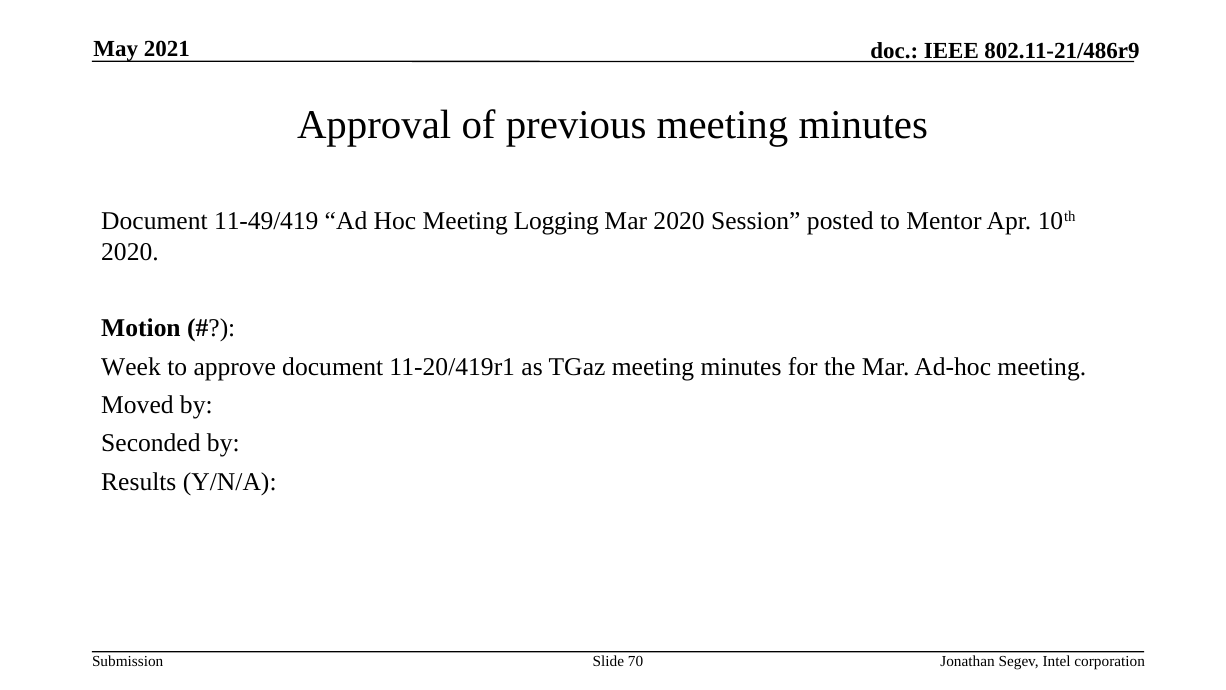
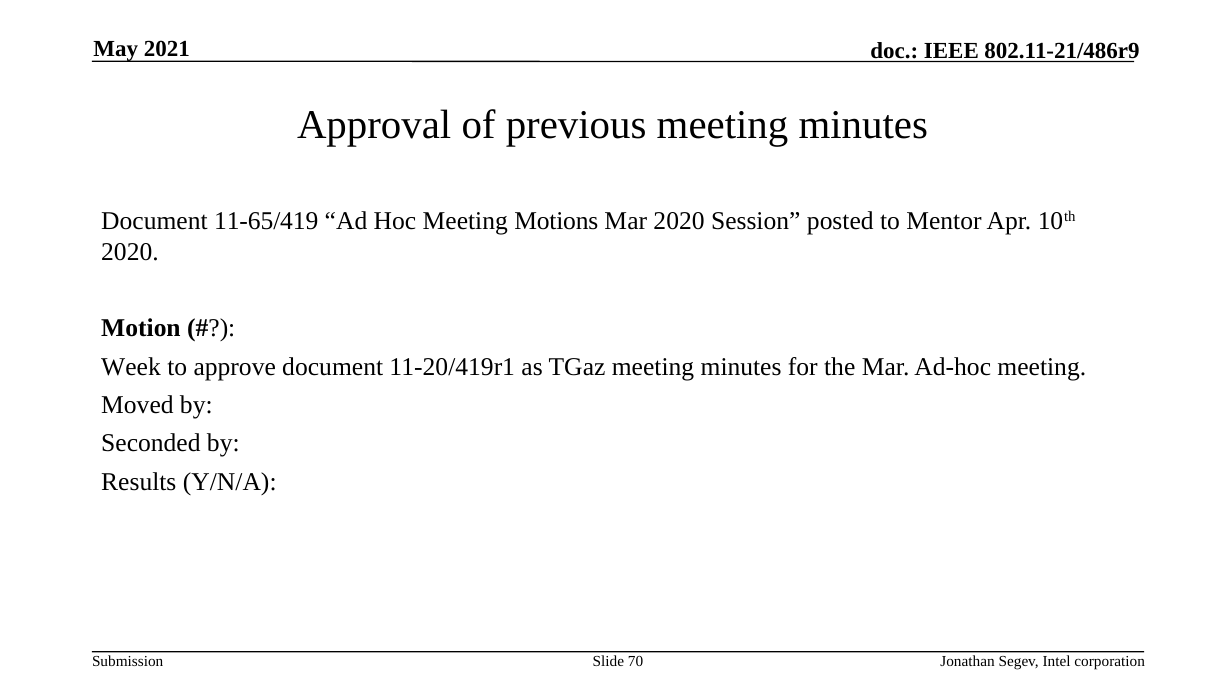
11-49/419: 11-49/419 -> 11-65/419 (266, 221)
Logging: Logging -> Motions (556, 221)
